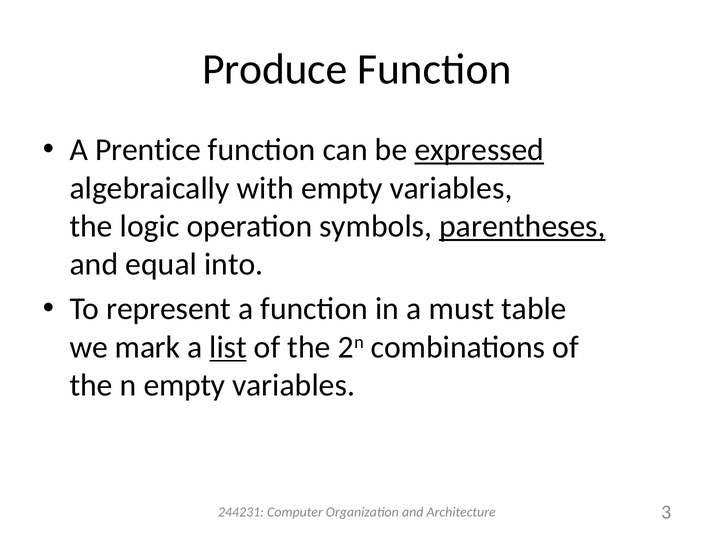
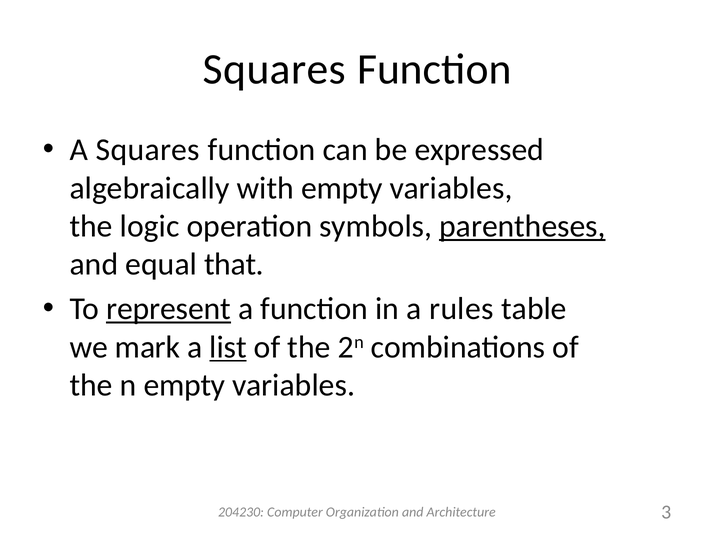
Produce: Produce -> Squares (274, 69)
A Prentice: Prentice -> Squares (148, 150)
expressed underline: present -> none (479, 150)
into: into -> that (234, 264)
represent underline: none -> present (169, 309)
must: must -> rules (461, 309)
244231: 244231 -> 204230 (241, 512)
